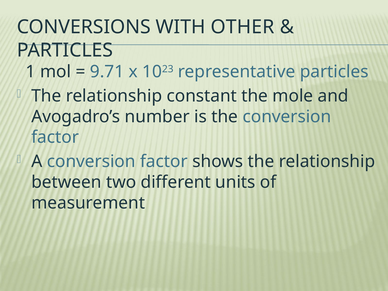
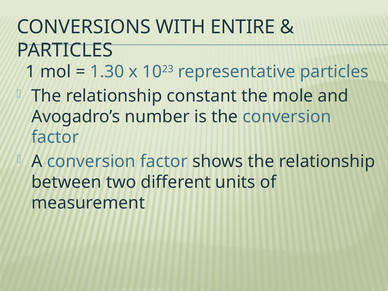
OTHER: OTHER -> ENTIRE (243, 27)
9.71: 9.71 -> 1.30 (107, 72)
